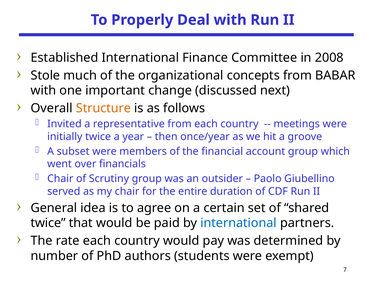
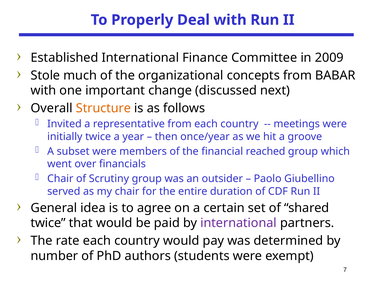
2008: 2008 -> 2009 (329, 58)
account: account -> reached (266, 151)
international colour: blue -> purple (239, 223)
